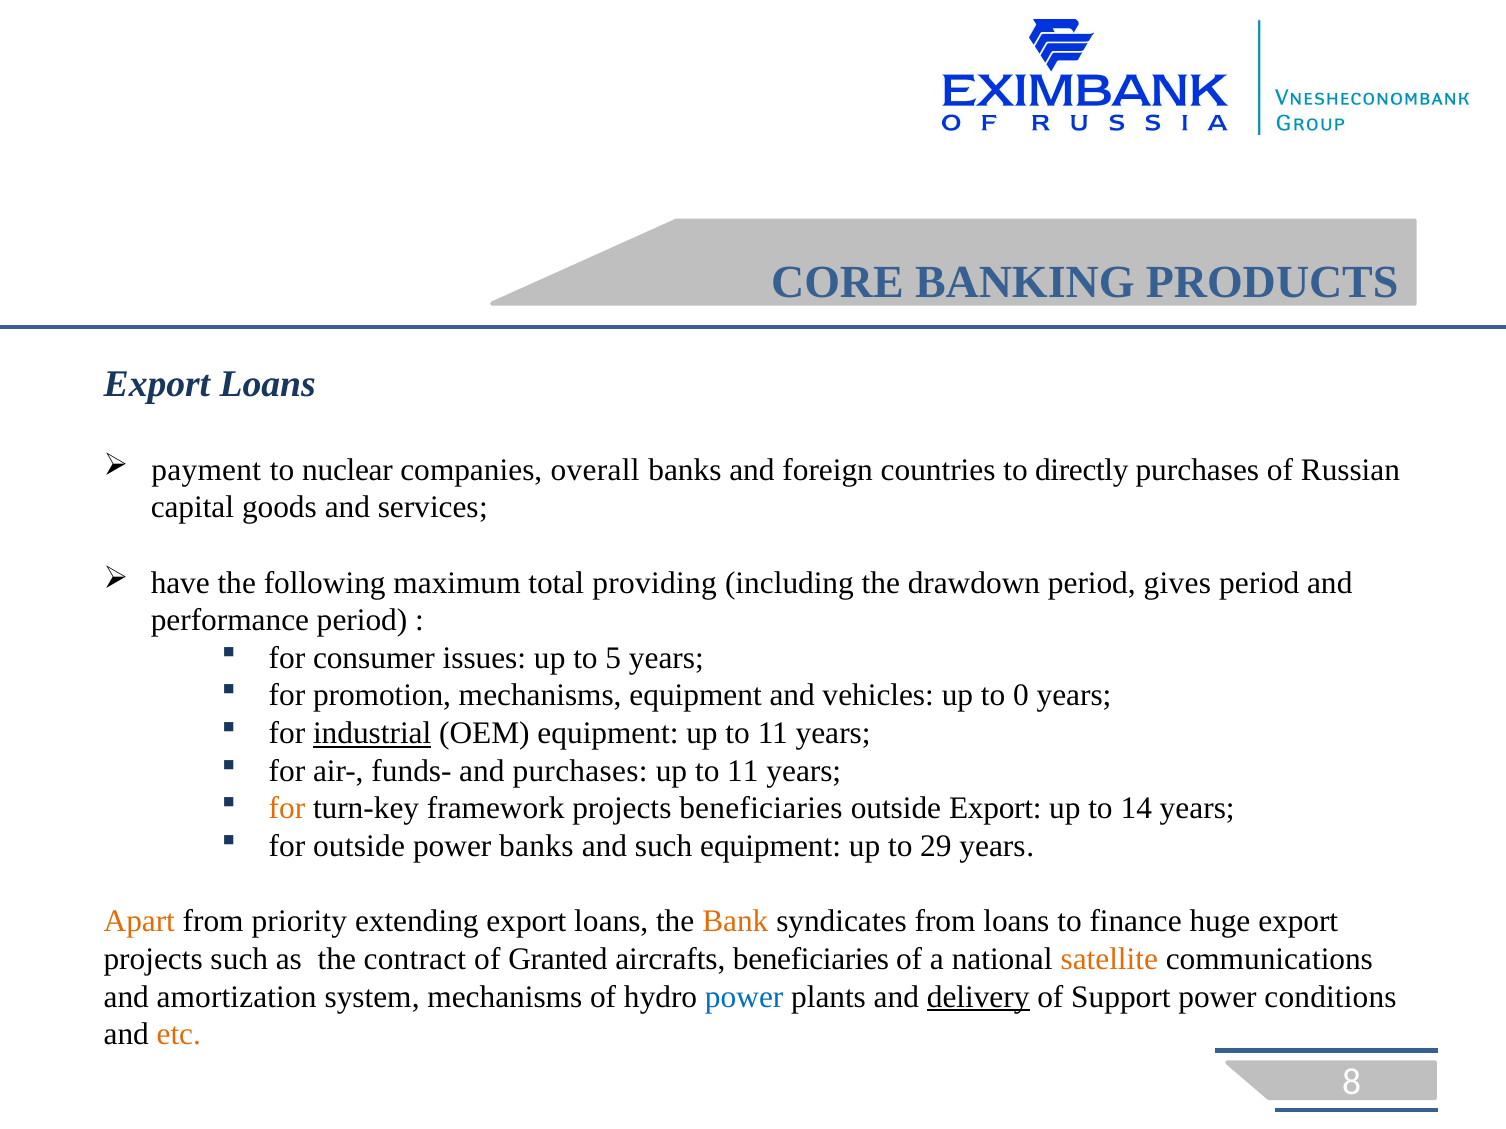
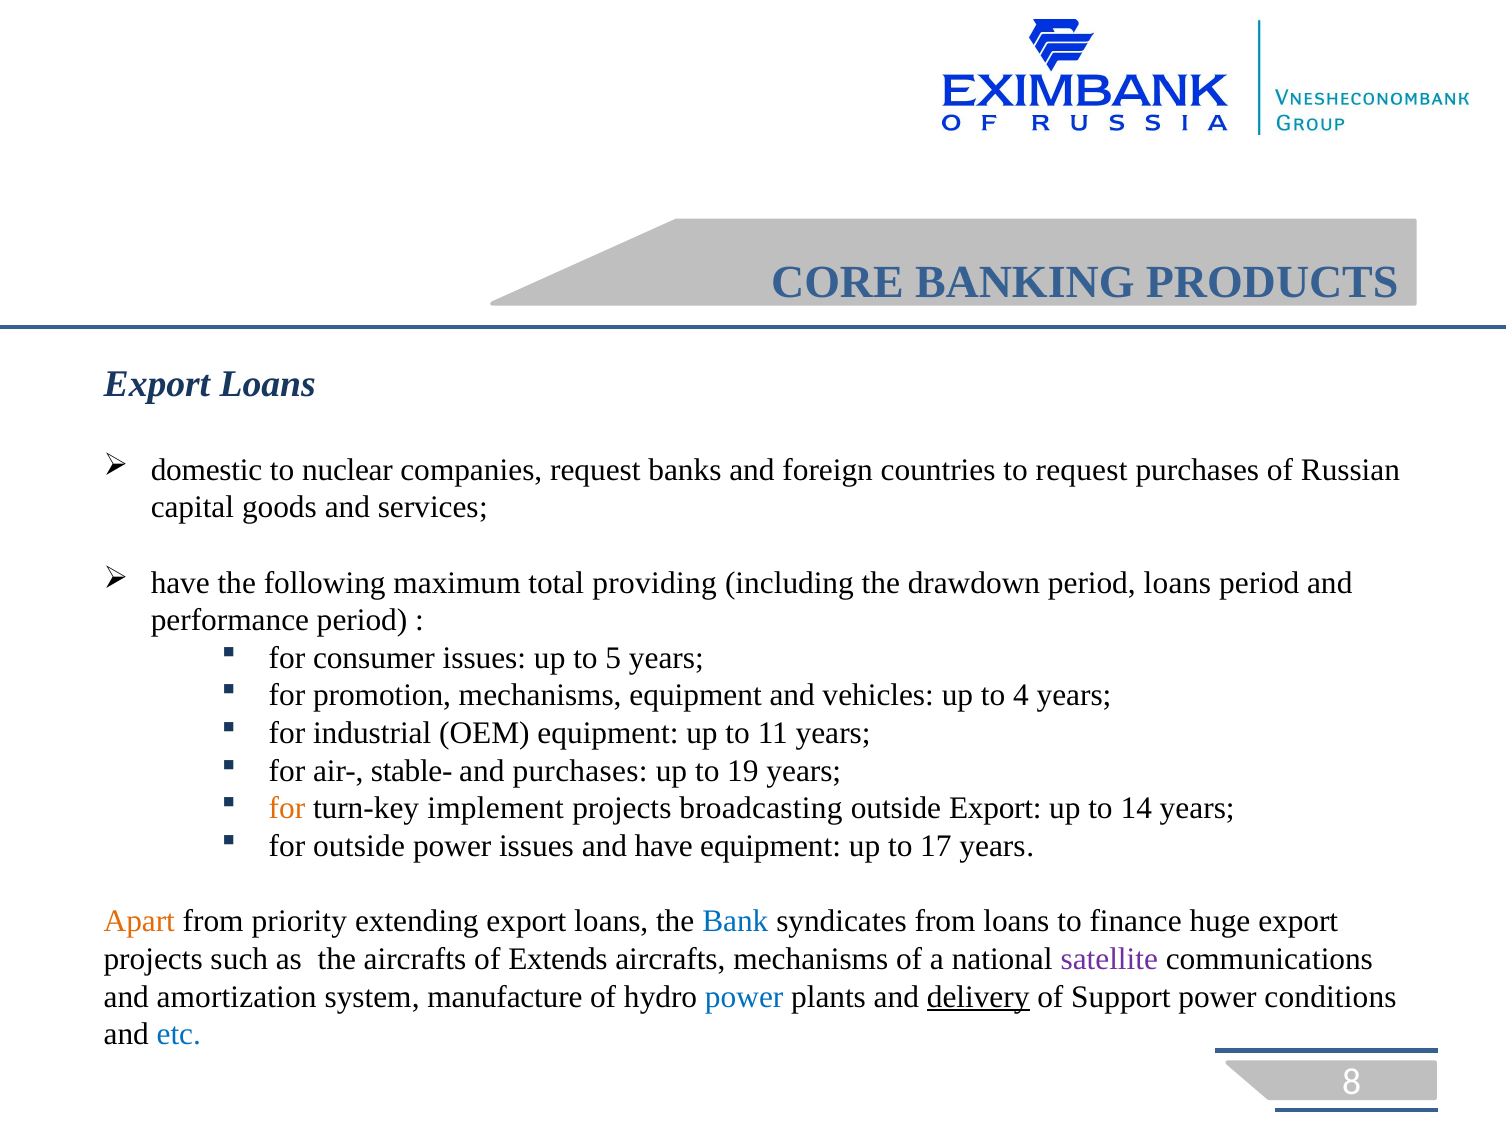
payment: payment -> domestic (206, 470)
companies overall: overall -> request (595, 470)
to directly: directly -> request (1082, 470)
period gives: gives -> loans (1177, 583)
0: 0 -> 4 (1021, 696)
industrial underline: present -> none (372, 734)
funds-: funds- -> stable- (412, 771)
11: 11 -> 19 (743, 771)
framework: framework -> implement (496, 809)
projects beneficiaries: beneficiaries -> broadcasting (761, 809)
power banks: banks -> issues (536, 847)
and such: such -> have (664, 847)
29: 29 -> 17 (936, 847)
Bank colour: orange -> blue (735, 922)
the contract: contract -> aircrafts (415, 959)
Granted: Granted -> Extends (558, 959)
aircrafts beneficiaries: beneficiaries -> mechanisms (811, 959)
satellite colour: orange -> purple (1109, 959)
system mechanisms: mechanisms -> manufacture (505, 997)
etc colour: orange -> blue (179, 1035)
